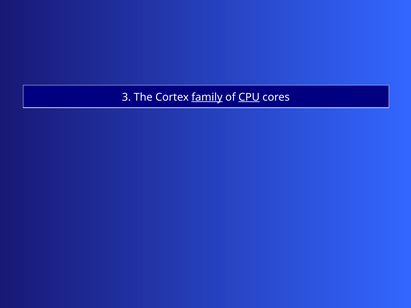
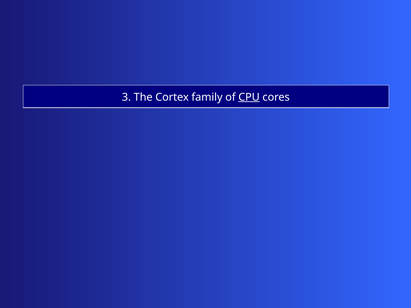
family underline: present -> none (207, 97)
